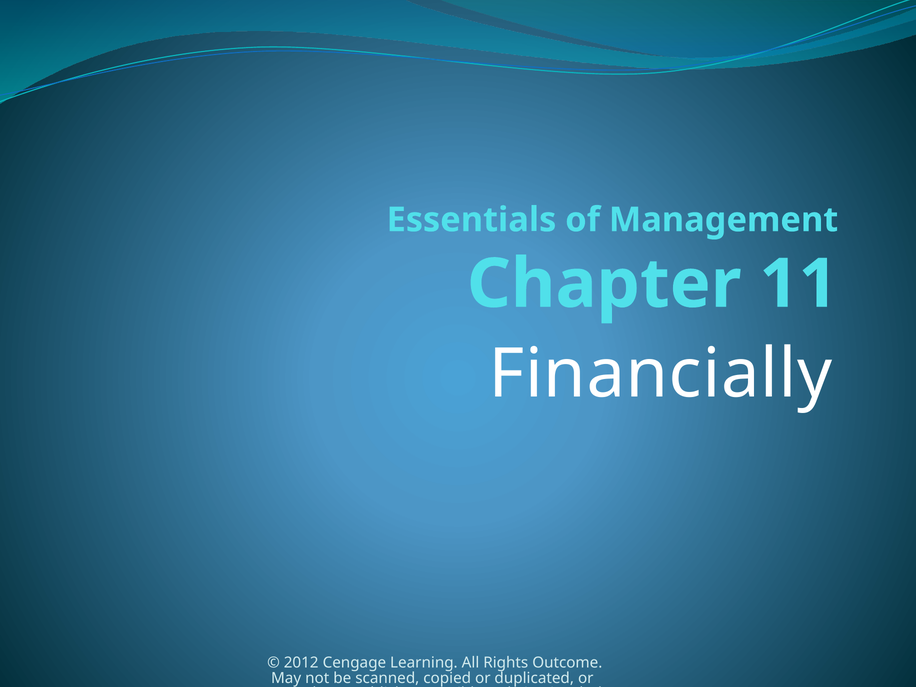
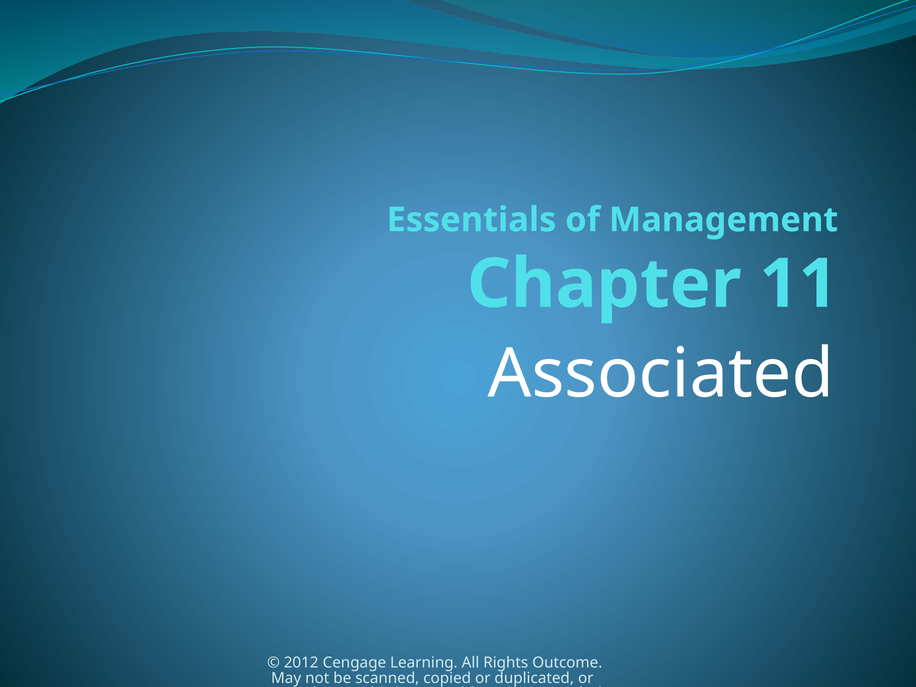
Financially: Financially -> Associated (661, 374)
